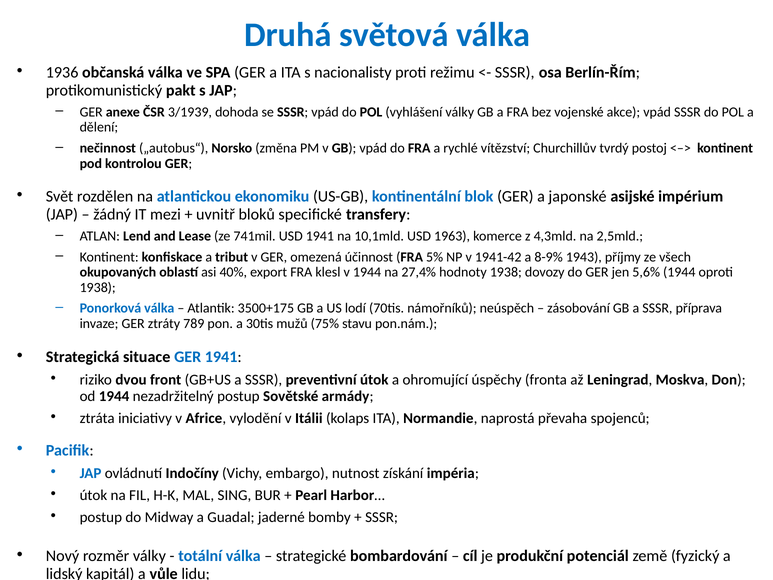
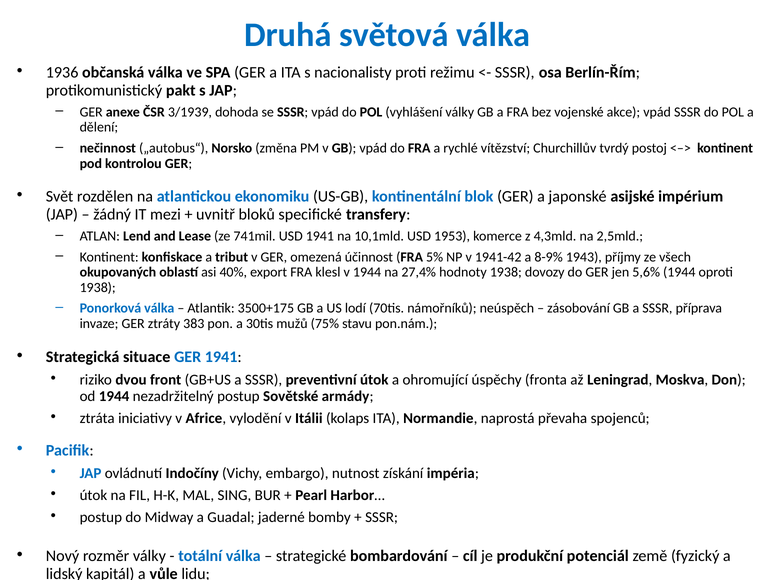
1963: 1963 -> 1953 (452, 236)
789: 789 -> 383 (194, 323)
